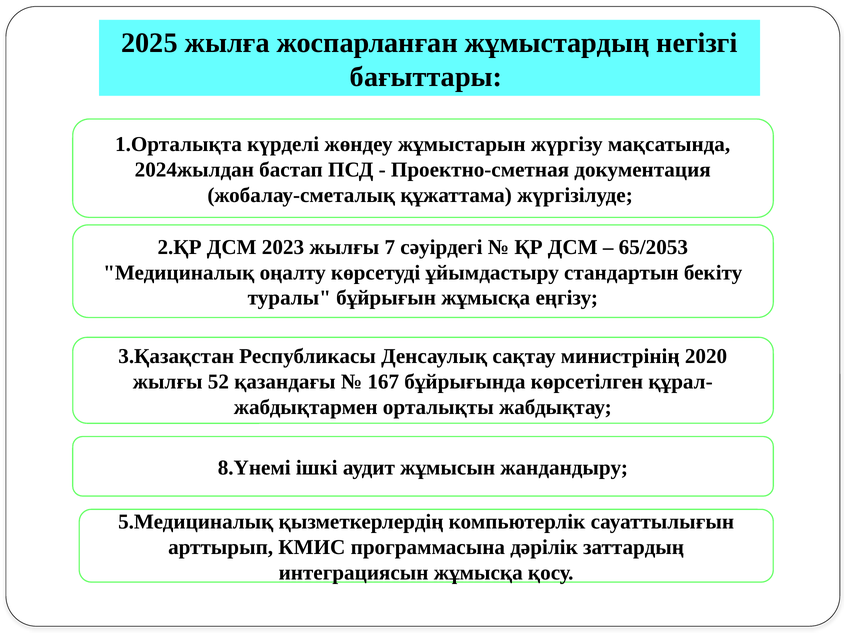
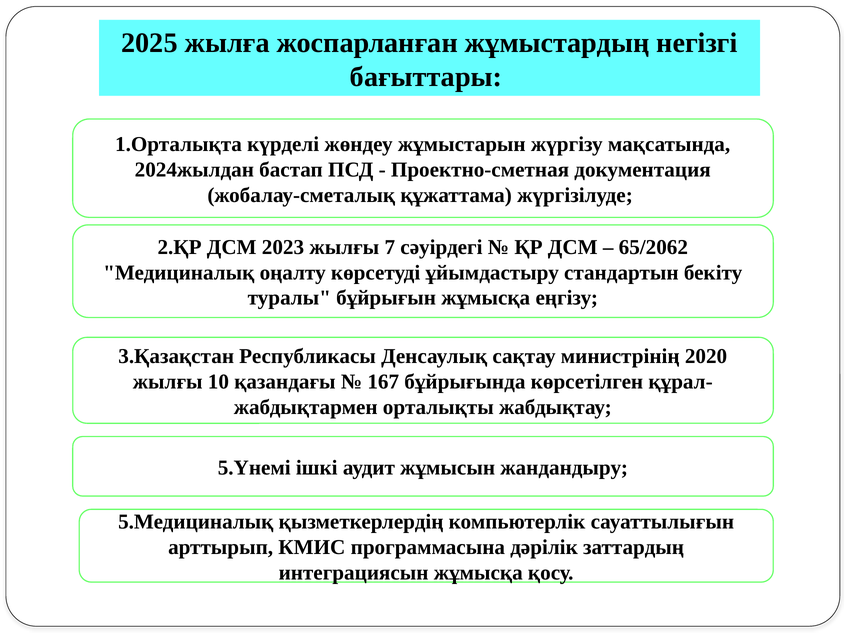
65/2053: 65/2053 -> 65/2062 (653, 247)
52: 52 -> 10 (218, 381)
8.Үнемі: 8.Үнемі -> 5.Үнемі (254, 467)
